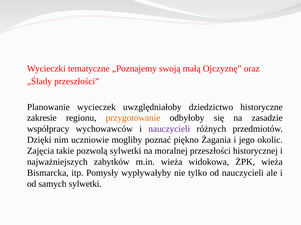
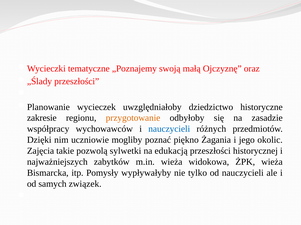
nauczycieli colour: purple -> blue (169, 129)
moralnej: moralnej -> edukacją (171, 151)
samych sylwetki: sylwetki -> związek (85, 184)
